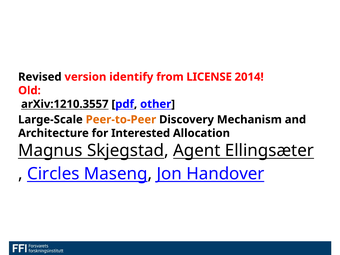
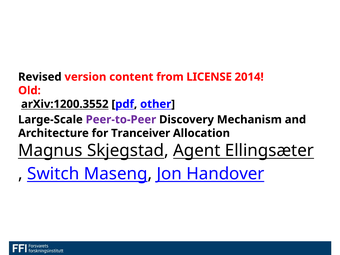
identify: identify -> content (131, 77)
arXiv:1210.3557: arXiv:1210.3557 -> arXiv:1200.3552 (65, 104)
Peer-to-Peer colour: orange -> purple (121, 120)
Interested: Interested -> Tranceiver (141, 133)
Circles: Circles -> Switch (53, 174)
